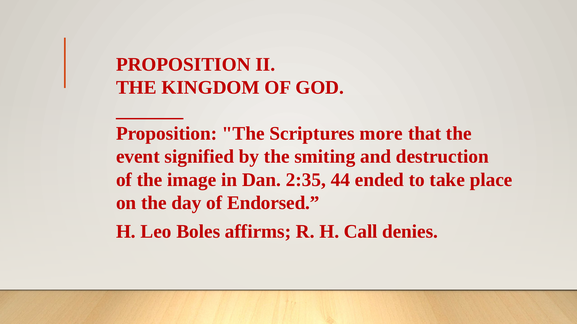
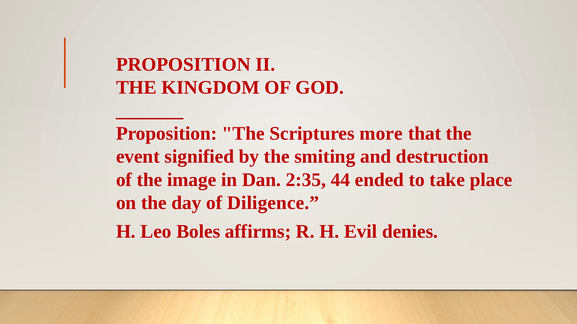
Endorsed: Endorsed -> Diligence (273, 203)
Call: Call -> Evil (361, 232)
